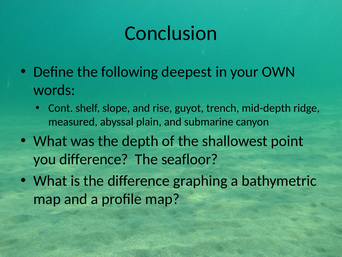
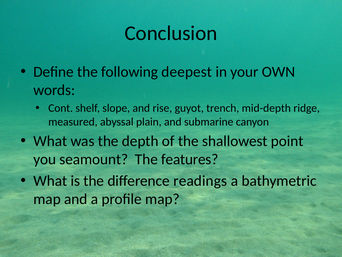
you difference: difference -> seamount (94, 159)
seafloor: seafloor -> features (190, 159)
graphing: graphing -> readings (200, 180)
